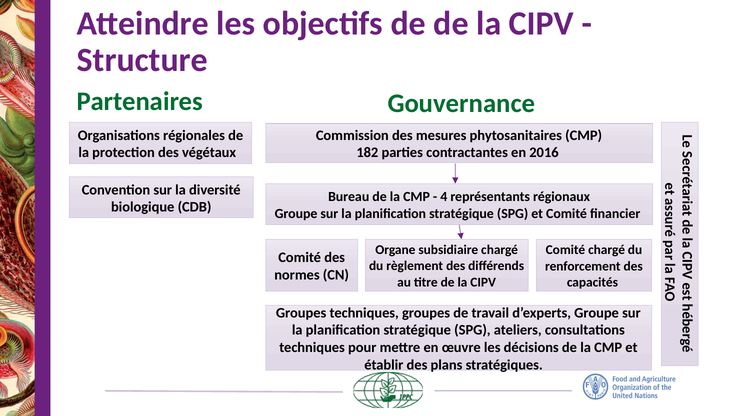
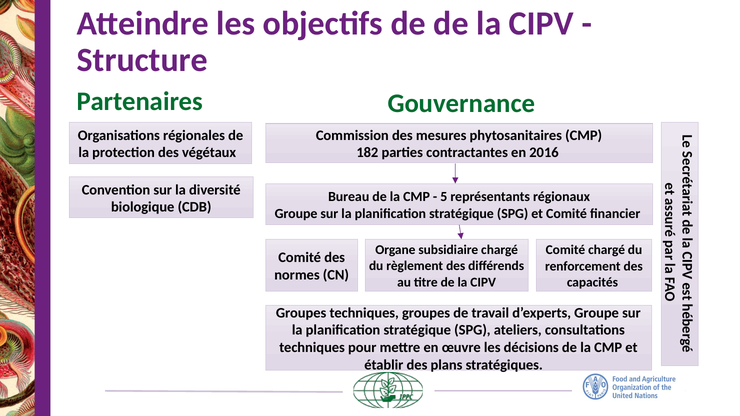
4: 4 -> 5 (444, 197)
